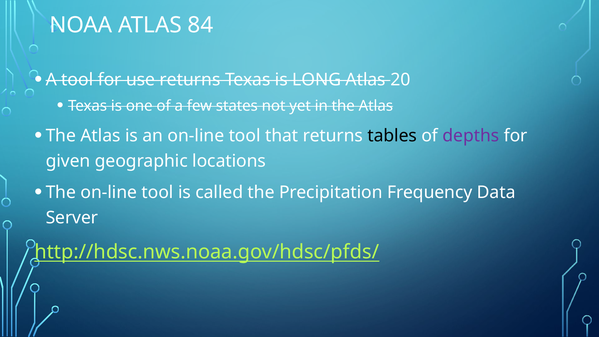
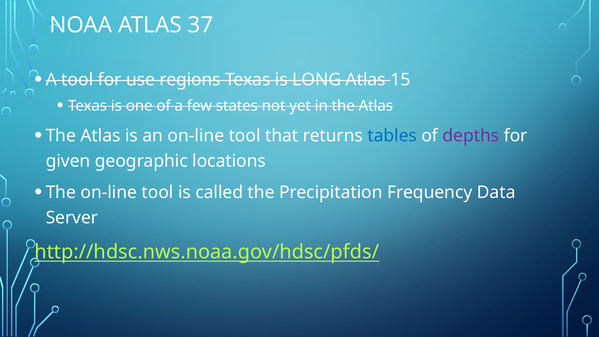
84: 84 -> 37 (200, 25)
use returns: returns -> regions (190, 80)
20: 20 -> 15 (400, 80)
tables colour: black -> blue (392, 136)
